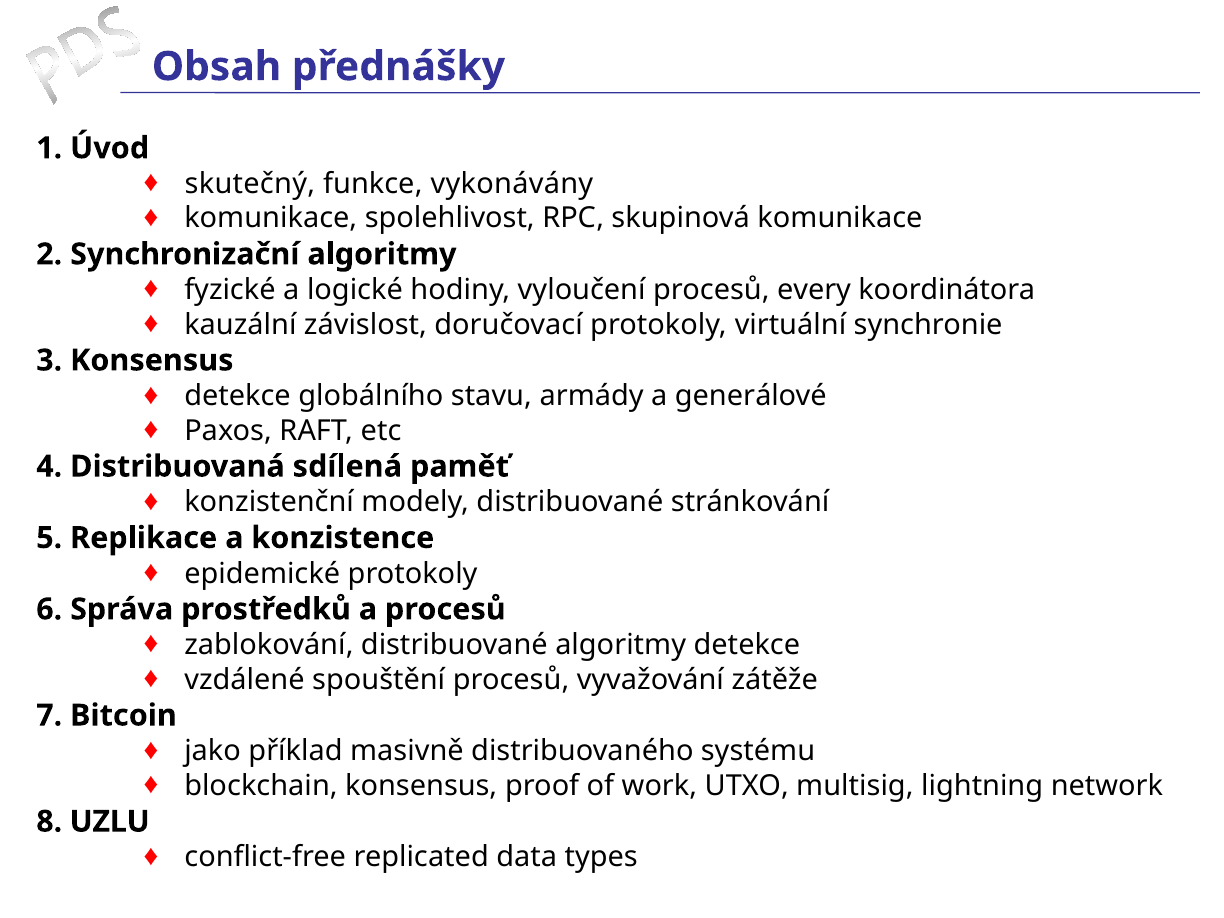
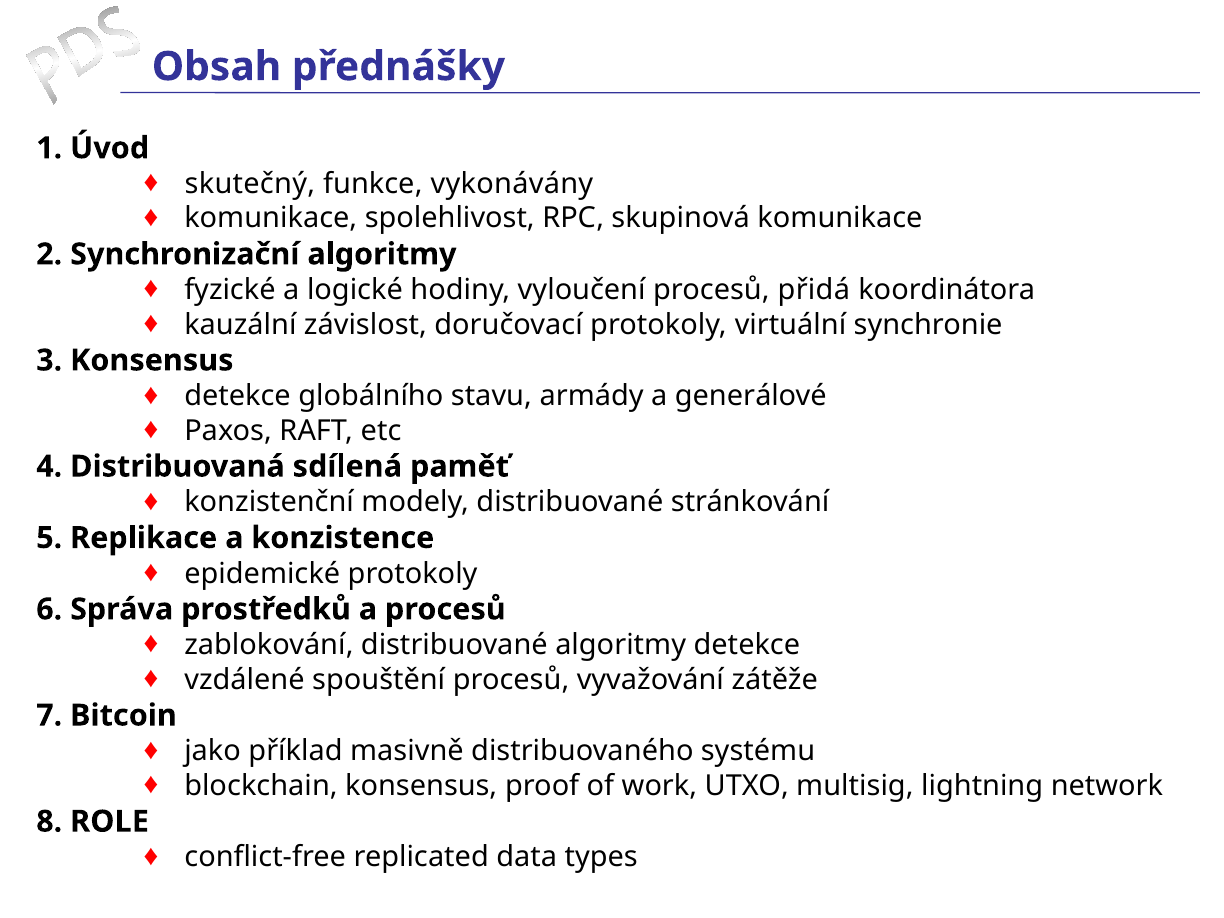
every: every -> přidá (814, 290)
UZLU: UZLU -> ROLE (110, 822)
